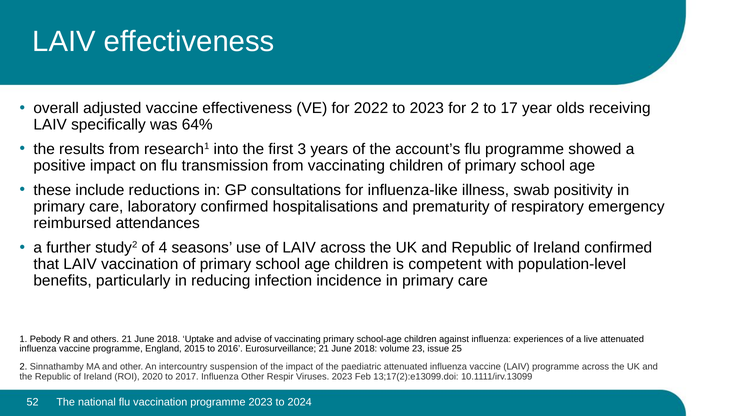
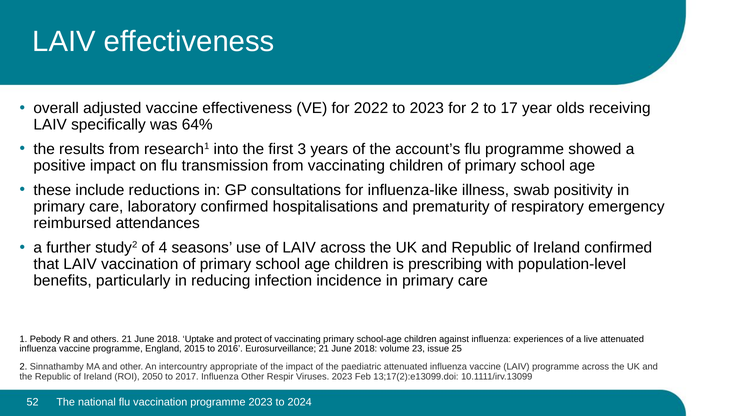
competent: competent -> prescribing (445, 264)
advise: advise -> protect (248, 339)
suspension: suspension -> appropriate (234, 367)
2020: 2020 -> 2050 (152, 377)
